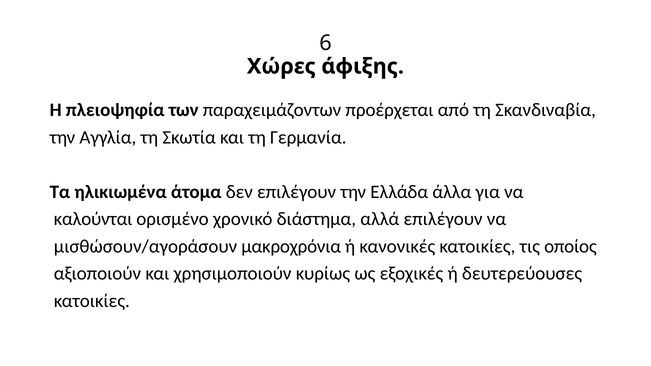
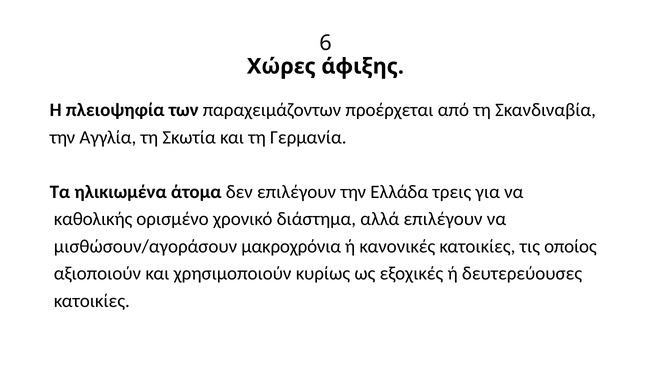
άλλα: άλλα -> τρεις (452, 192)
καλούνται: καλούνται -> καθολικής (93, 219)
